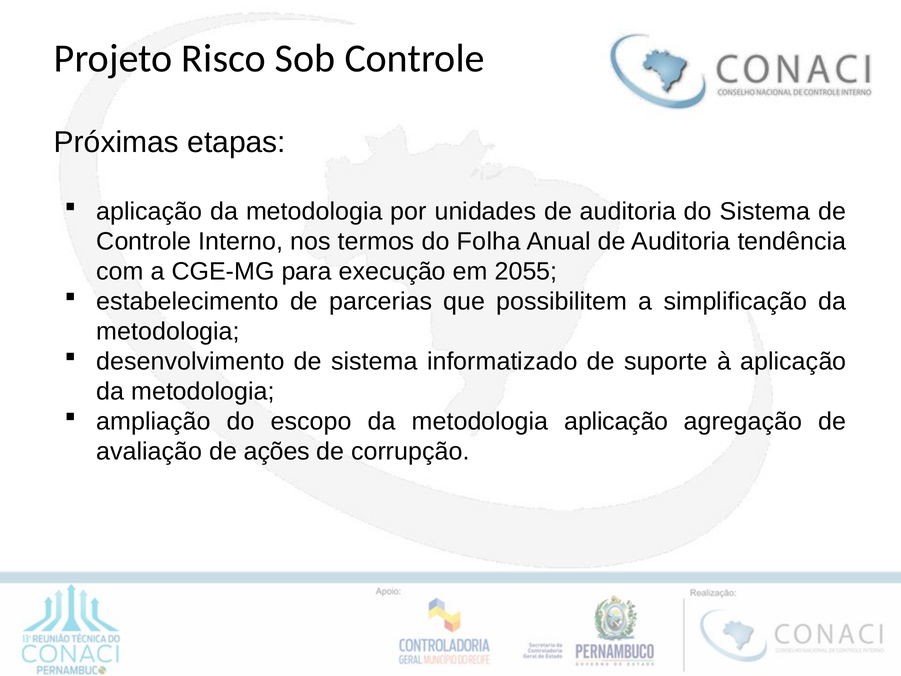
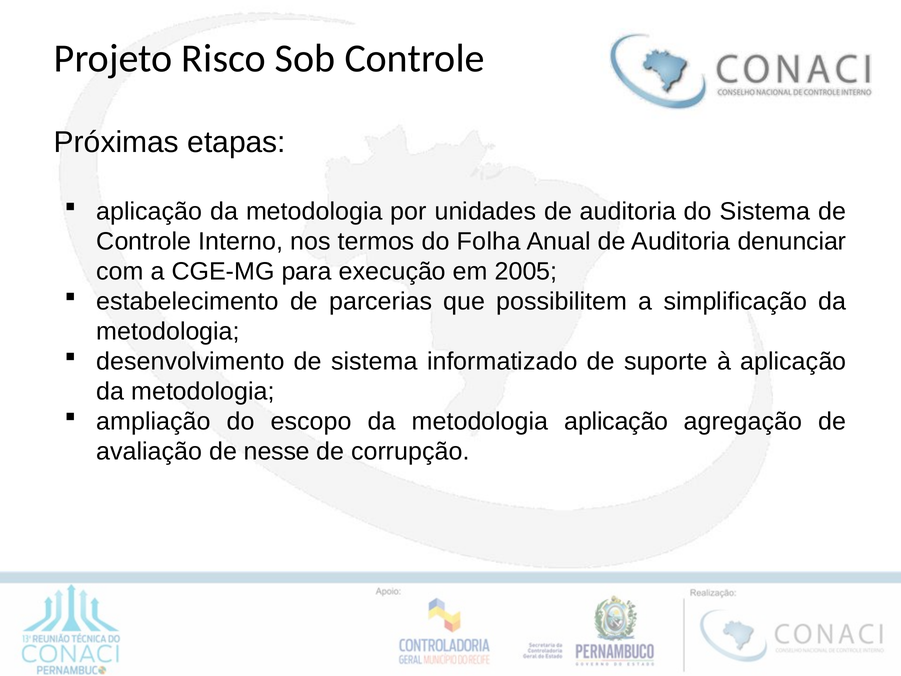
tendência: tendência -> denunciar (792, 241)
2055: 2055 -> 2005 (526, 271)
ações: ações -> nesse (277, 452)
